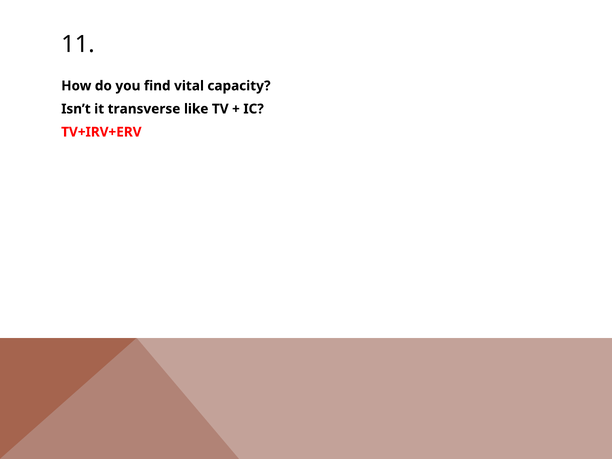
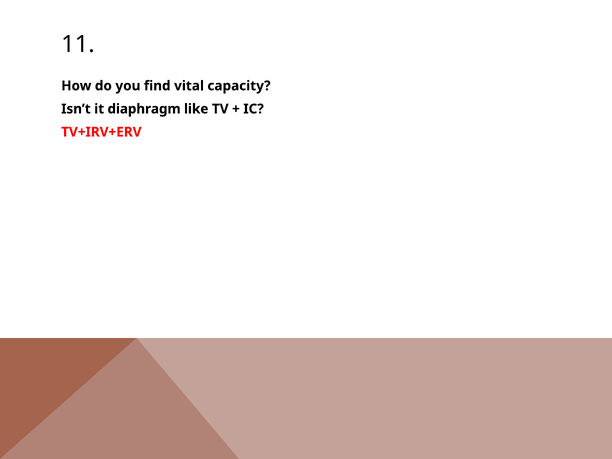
transverse: transverse -> diaphragm (144, 109)
